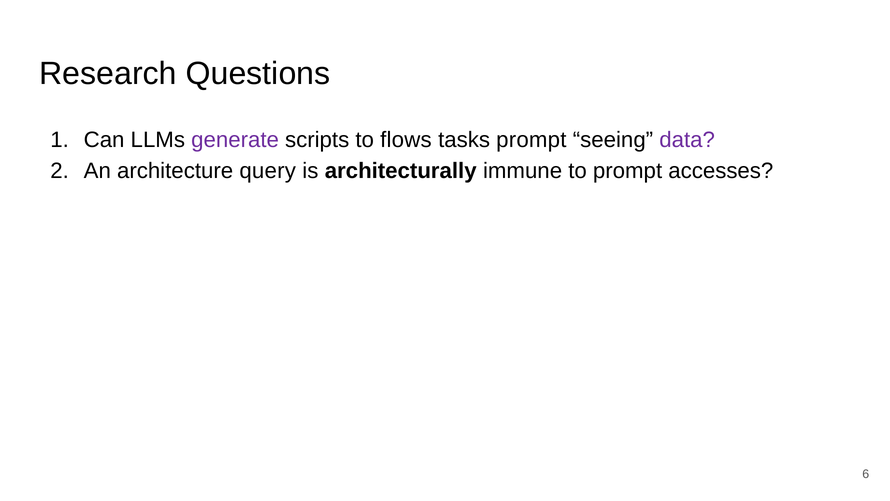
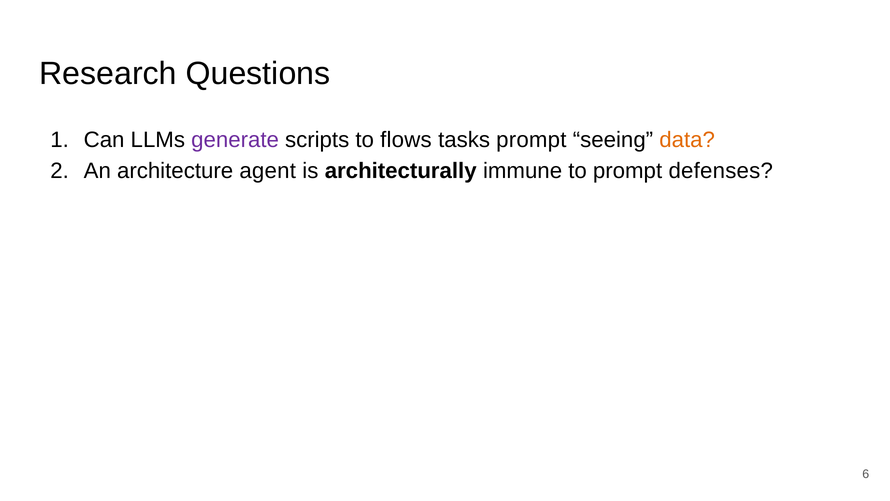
data colour: purple -> orange (687, 140)
query: query -> agent (268, 171)
accesses: accesses -> defenses (721, 171)
